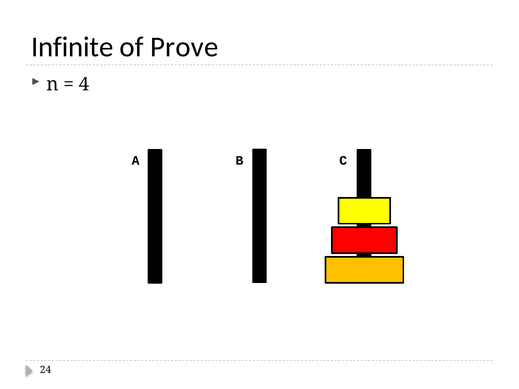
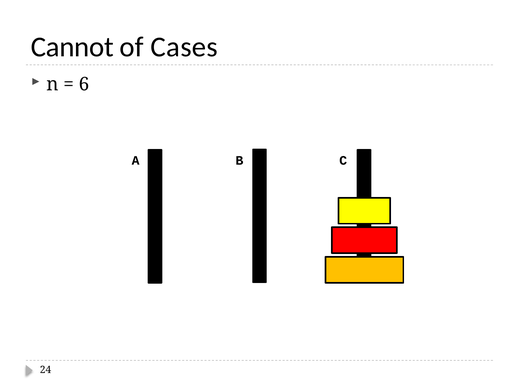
Infinite: Infinite -> Cannot (72, 47)
Prove: Prove -> Cases (184, 47)
4: 4 -> 6 (84, 84)
